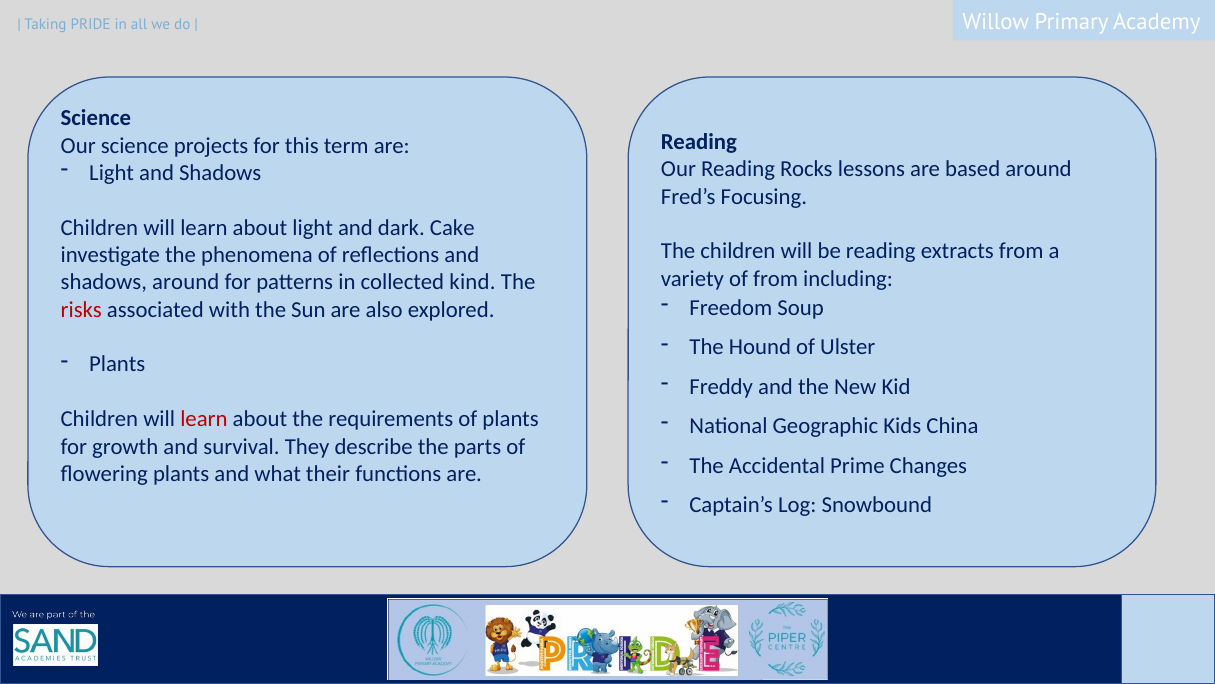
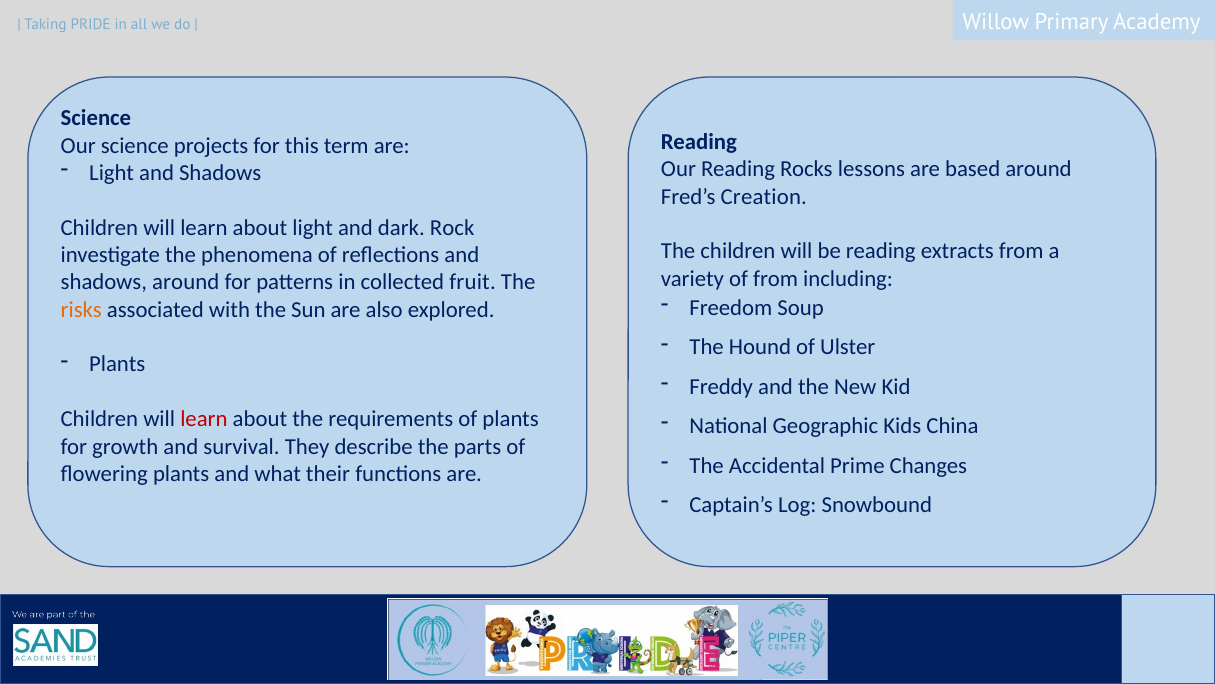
Focusing: Focusing -> Creation (764, 196)
Cake: Cake -> Rock (452, 227)
kind: kind -> fruit (473, 282)
risks colour: red -> orange (81, 309)
